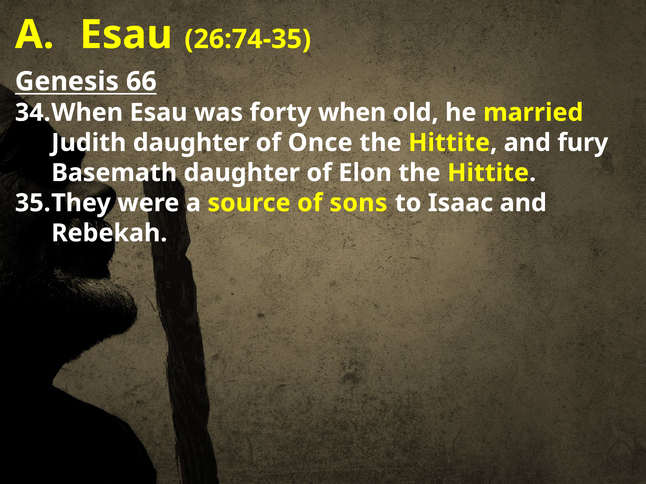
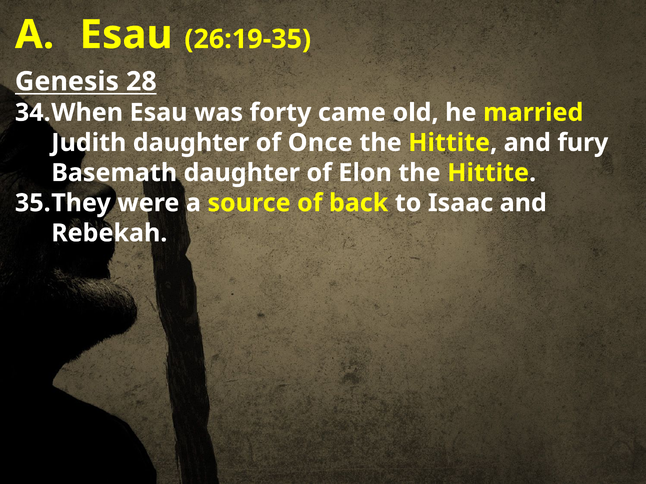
26:74-35: 26:74-35 -> 26:19-35 (248, 39)
66: 66 -> 28 (141, 82)
when: when -> came (352, 113)
sons: sons -> back (359, 203)
